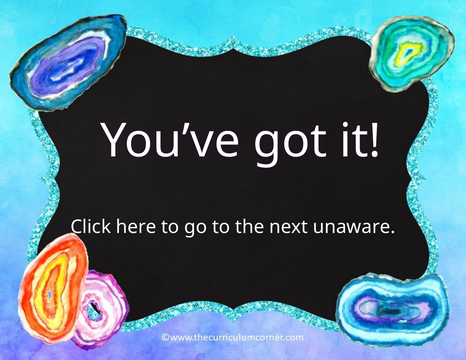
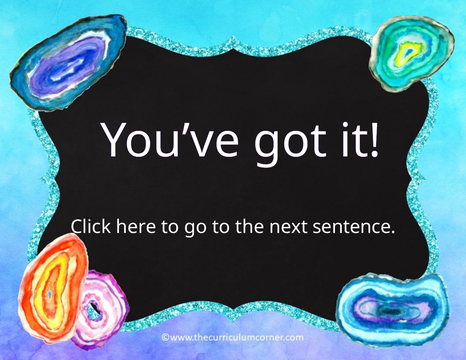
unaware: unaware -> sentence (354, 227)
